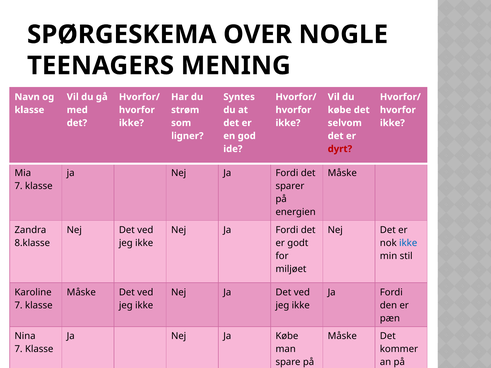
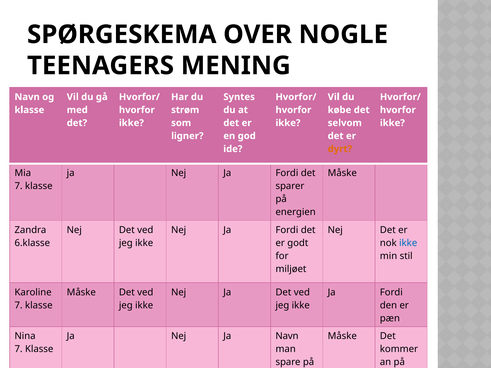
dyrt colour: red -> orange (340, 149)
8.klasse: 8.klasse -> 6.klasse (32, 243)
Ja Købe: Købe -> Navn (287, 336)
